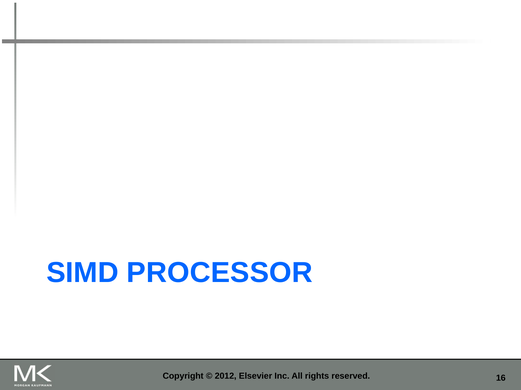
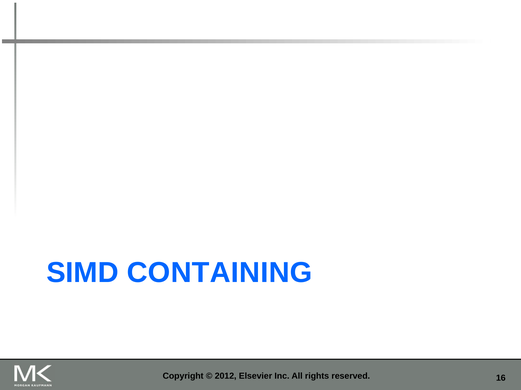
PROCESSOR: PROCESSOR -> CONTAINING (220, 273)
